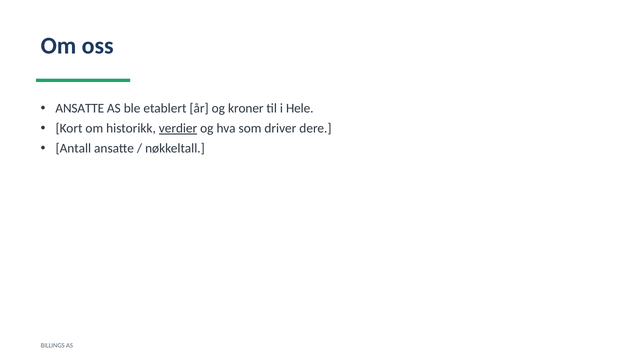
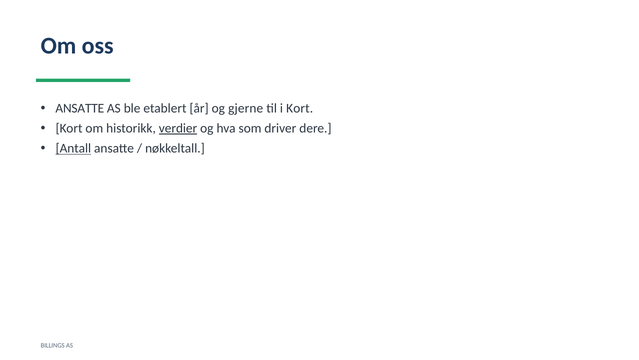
kroner: kroner -> gjerne (246, 108)
i Hele: Hele -> Kort (300, 108)
Antall underline: none -> present (73, 148)
